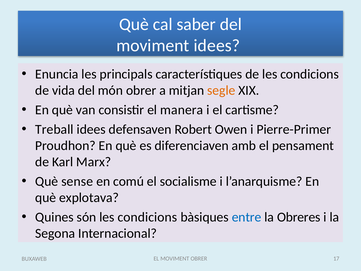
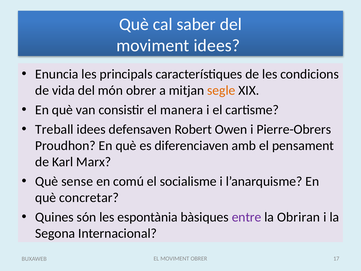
Pierre-Primer: Pierre-Primer -> Pierre-Obrers (294, 129)
explotava: explotava -> concretar (89, 198)
són les condicions: condicions -> espontània (148, 217)
entre colour: blue -> purple (247, 217)
Obreres: Obreres -> Obriran (299, 217)
